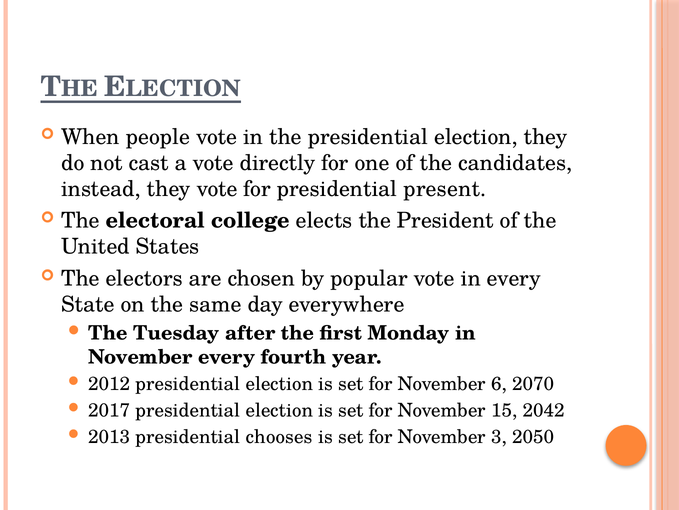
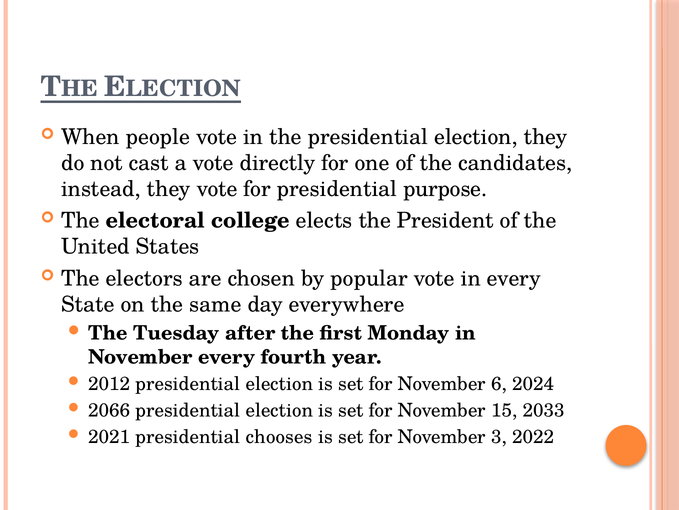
present: present -> purpose (445, 189)
2070: 2070 -> 2024 (533, 384)
2017: 2017 -> 2066 (109, 410)
2042: 2042 -> 2033 (544, 410)
2013: 2013 -> 2021 (109, 436)
2050: 2050 -> 2022 (533, 436)
